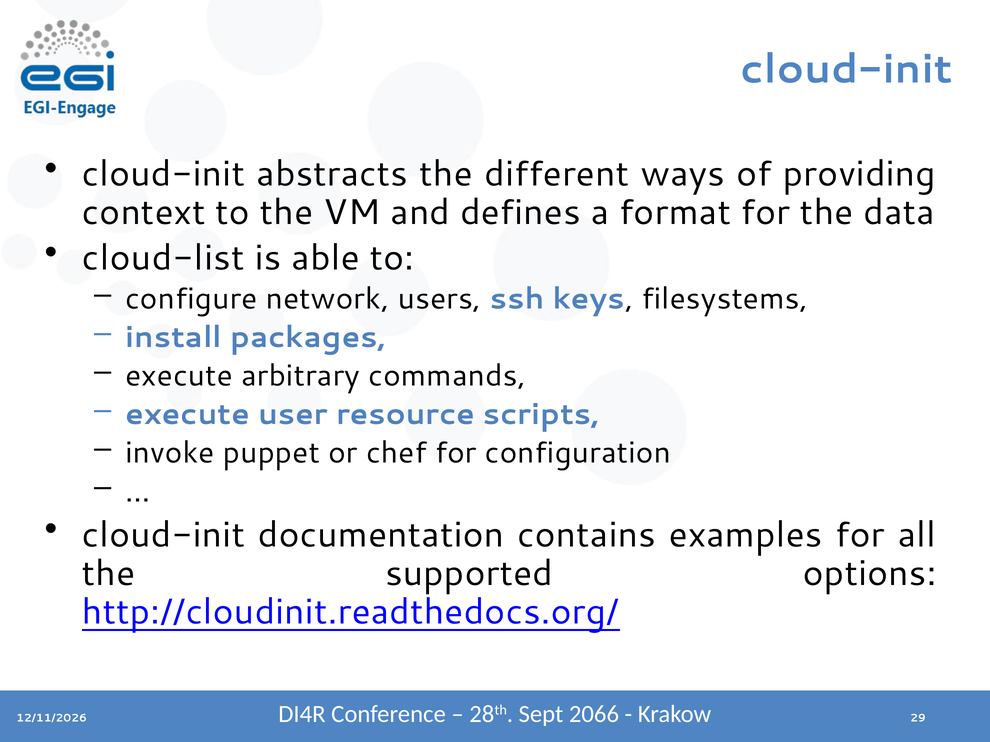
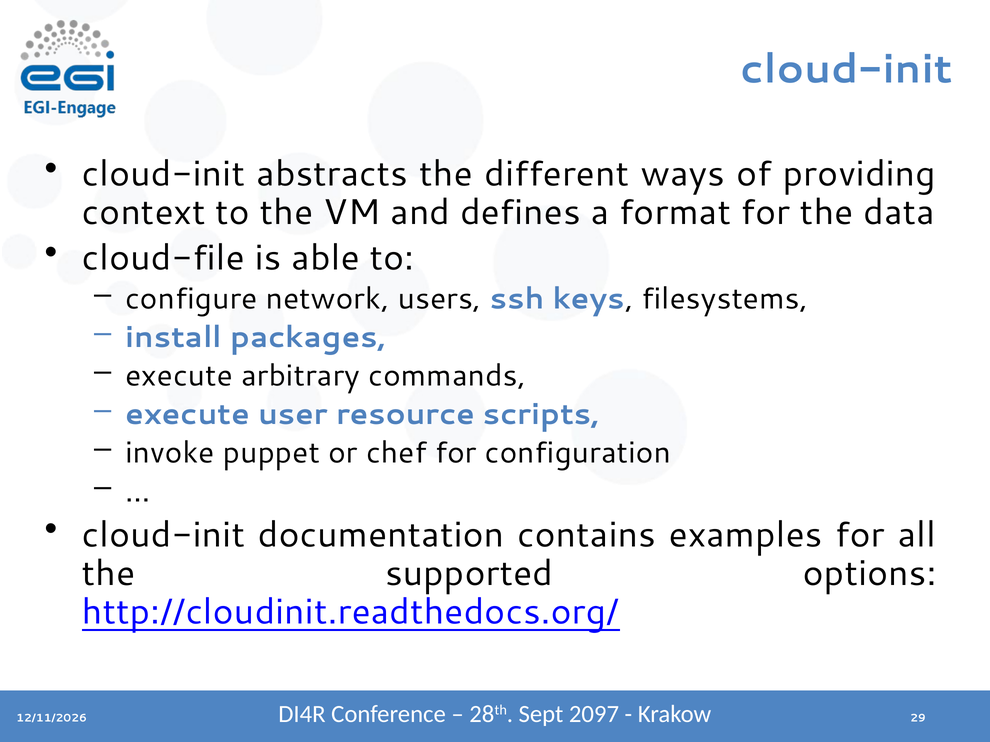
cloud-list: cloud-list -> cloud-file (163, 258)
2066: 2066 -> 2097 (594, 714)
